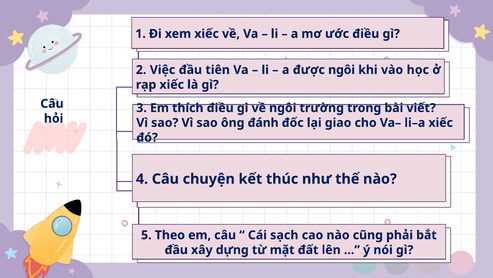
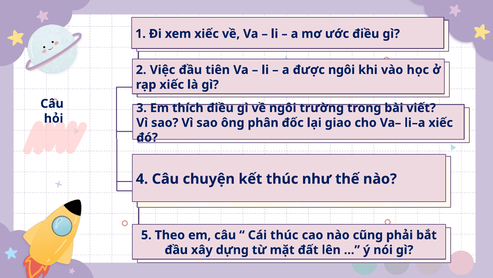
đánh: đánh -> phân (263, 122)
Cái sạch: sạch -> thúc (284, 235)
